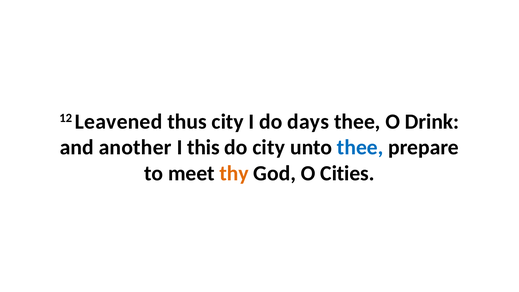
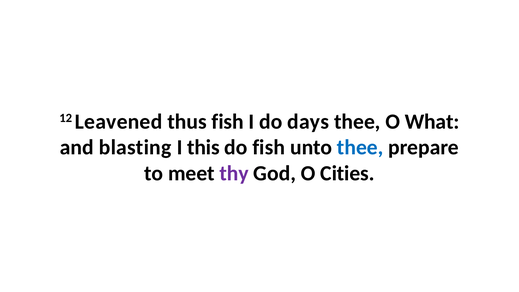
thus city: city -> fish (228, 122)
Drink: Drink -> What (432, 122)
another: another -> blasting (135, 147)
do city: city -> fish (269, 147)
thy colour: orange -> purple (234, 173)
